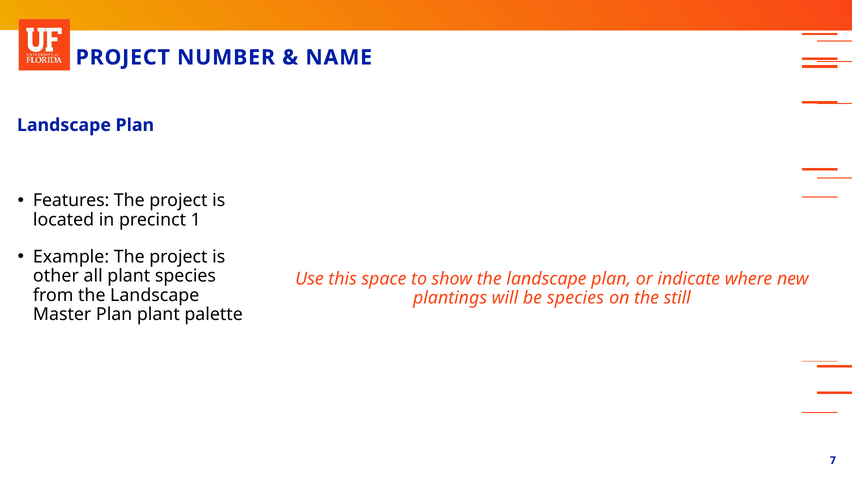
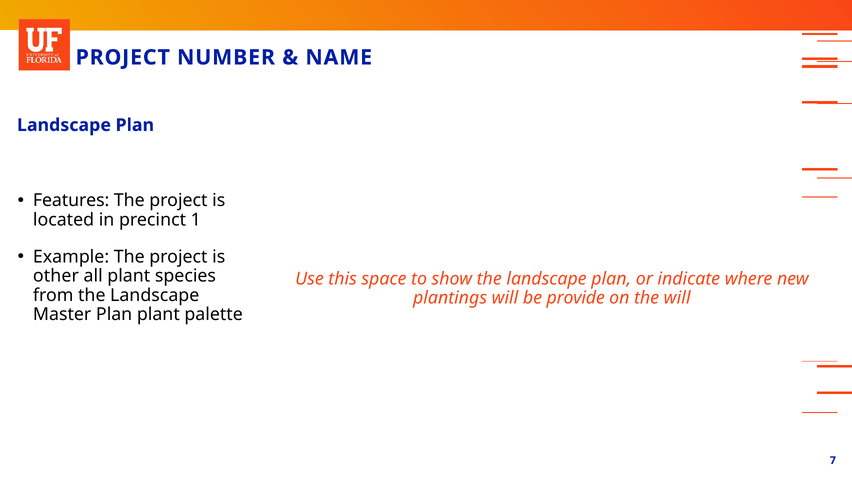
be species: species -> provide (576, 297)
the still: still -> will (677, 297)
